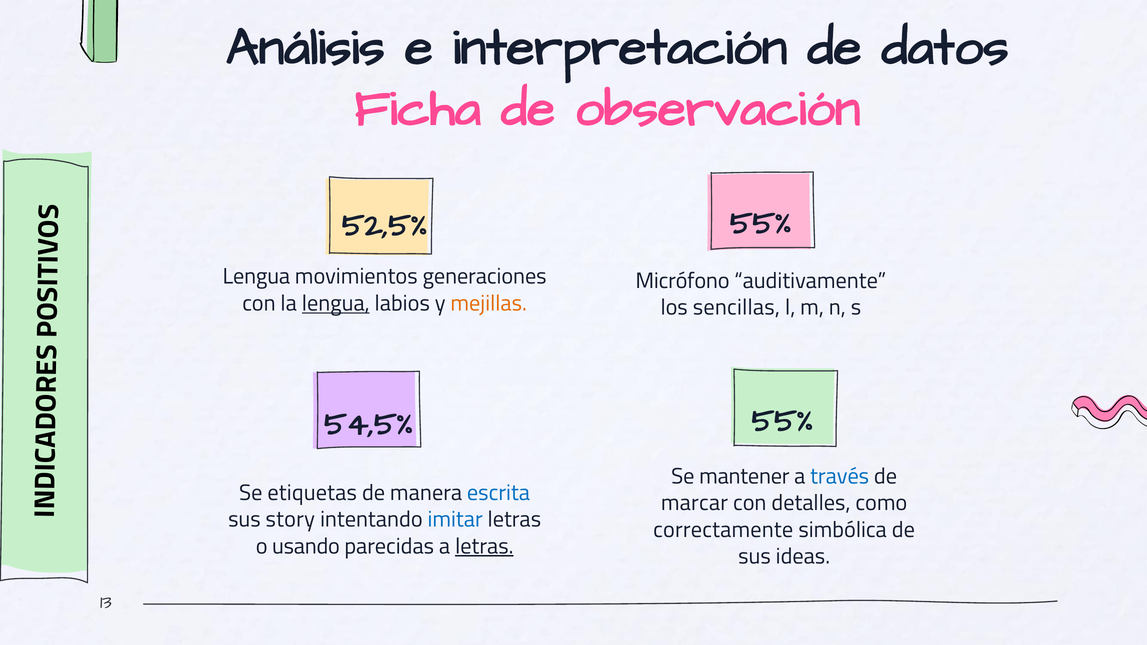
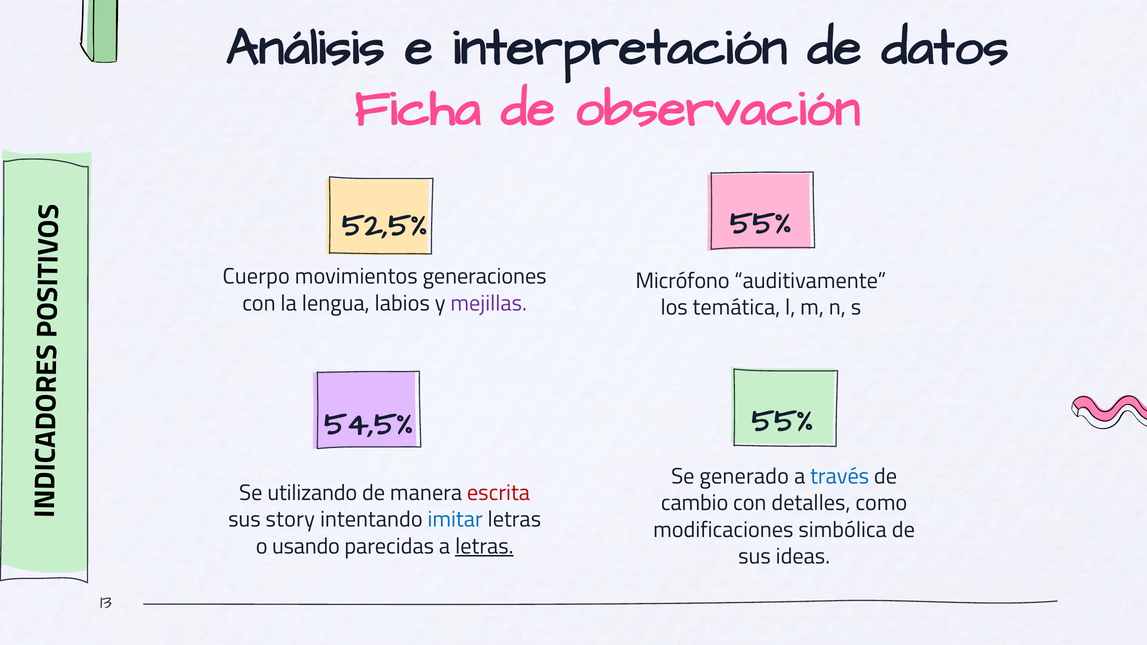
Lengua: Lengua -> Cuerpo (256, 277)
lengua underline: present -> none (336, 303)
mejillas colour: orange -> purple (489, 303)
sencillas: sencillas -> temática (736, 308)
mantener: mantener -> generado (744, 476)
etiquetas: etiquetas -> utilizando (312, 493)
escrita colour: blue -> red (499, 493)
marcar: marcar -> cambio (695, 503)
correctamente: correctamente -> modificaciones (723, 530)
